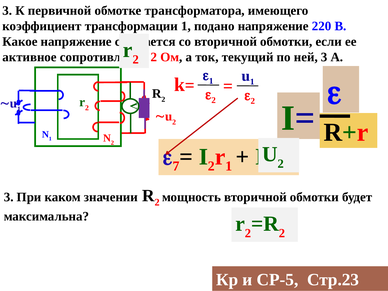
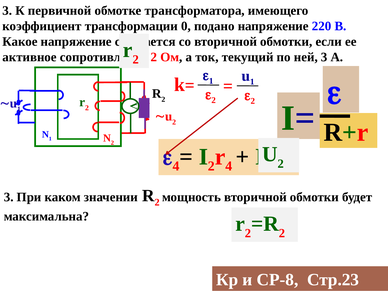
трансформации 1: 1 -> 0 (186, 26)
7: 7 -> 4 (176, 166)
1: 1 -> 4 (229, 166)
СР-5: СР-5 -> СР-8 (278, 280)
